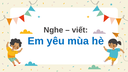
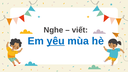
yêu underline: none -> present (56, 41)
